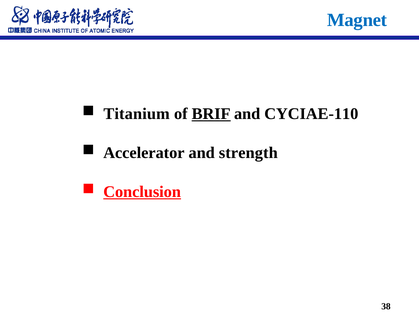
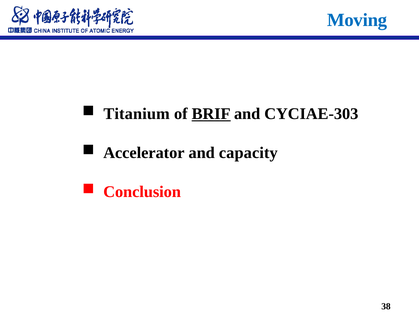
Magnet: Magnet -> Moving (357, 20)
CYCIAE-110: CYCIAE-110 -> CYCIAE-303 (311, 114)
strength: strength -> capacity (248, 153)
Conclusion underline: present -> none (142, 192)
